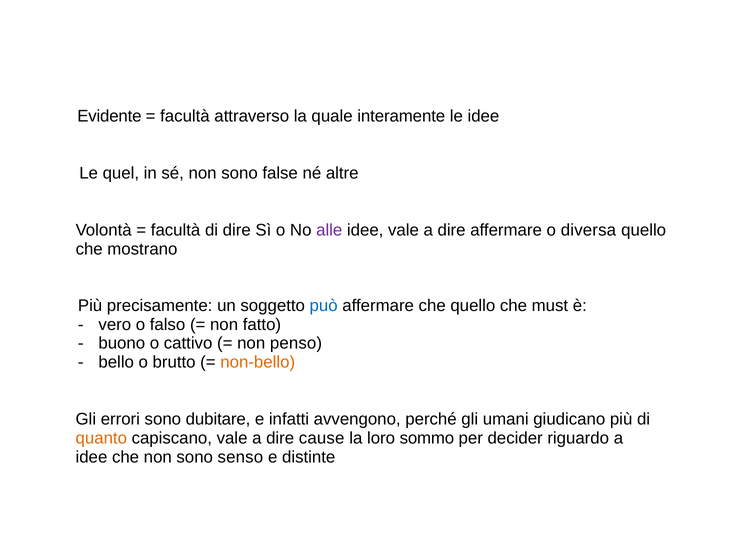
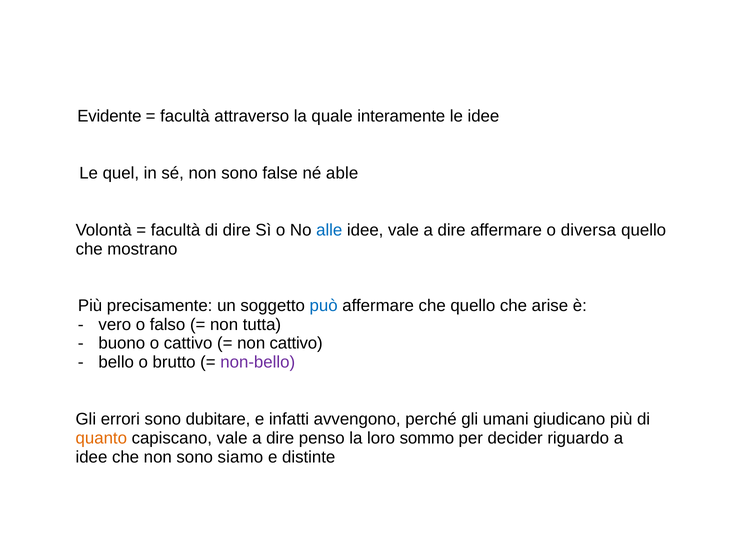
altre: altre -> able (342, 173)
alle colour: purple -> blue (329, 230)
must: must -> arise (550, 306)
fatto: fatto -> tutta (262, 324)
non penso: penso -> cattivo (296, 343)
non-bello colour: orange -> purple (258, 362)
cause: cause -> penso (322, 438)
senso: senso -> siamo (240, 457)
